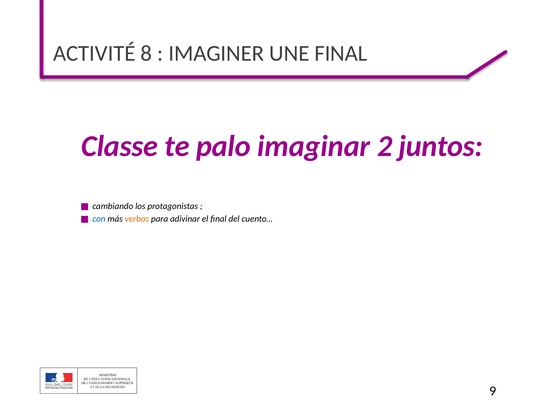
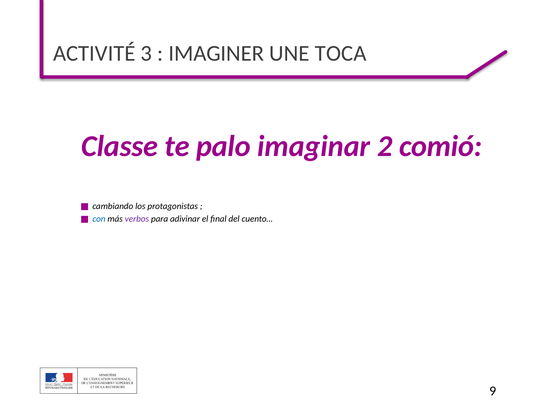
8: 8 -> 3 (146, 53)
UNE FINAL: FINAL -> TOCA (341, 53)
juntos: juntos -> comió (441, 146)
verbos colour: orange -> purple (137, 219)
